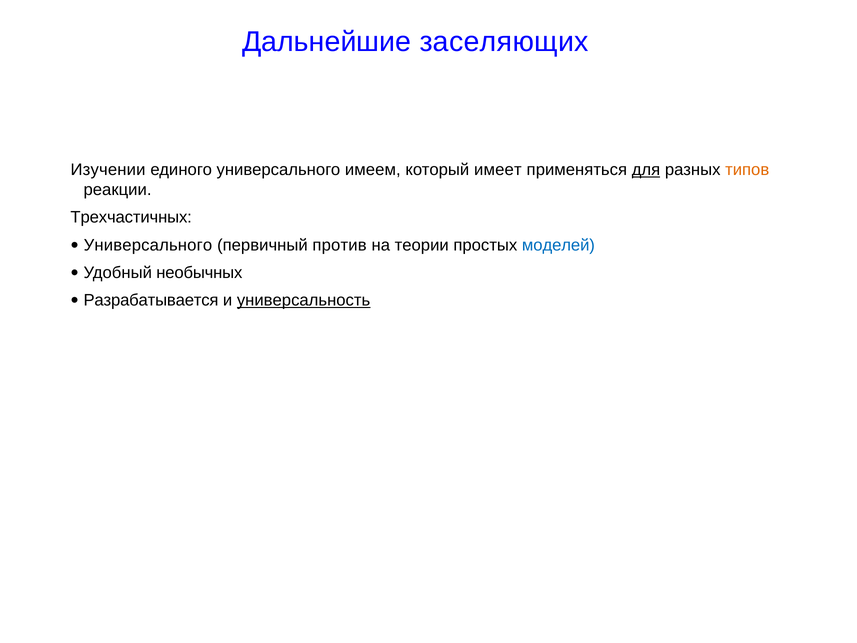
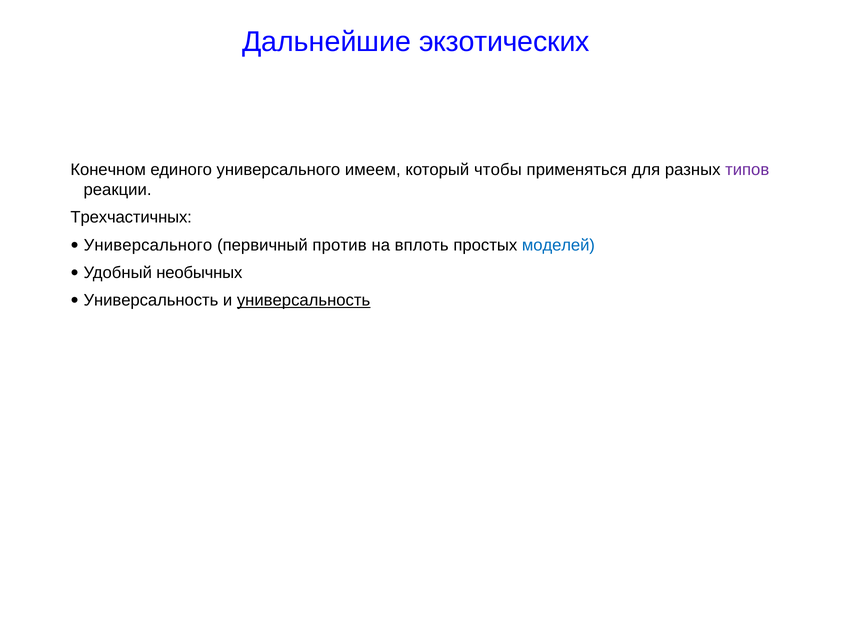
заселяющих: заселяющих -> экзотических (504, 42)
Изучении: Изучении -> Конечном (108, 170)
имеет: имеет -> чтобы (498, 170)
для underline: present -> none (646, 170)
типов colour: orange -> purple (747, 170)
теории: теории -> вплоть (422, 245)
Разрабатывается: Разрабатывается -> Универсальность (151, 300)
